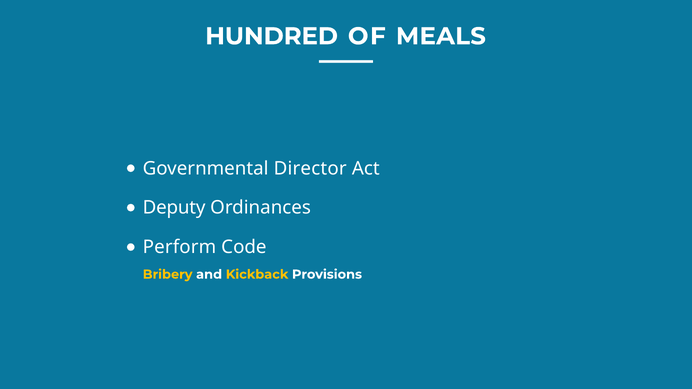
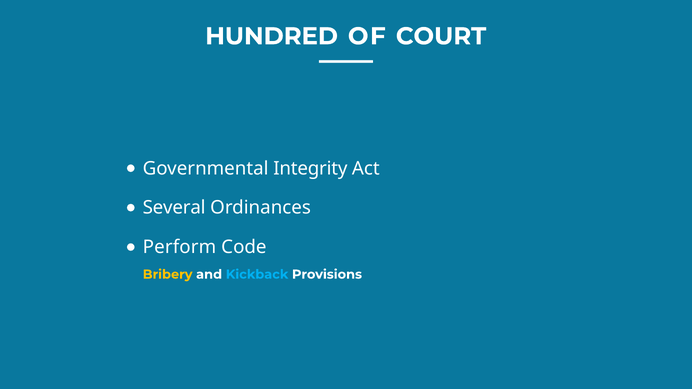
MEALS: MEALS -> COURT (441, 36)
Director: Director -> Integrity (310, 168)
Deputy: Deputy -> Several (174, 208)
Kickback colour: yellow -> light blue (257, 275)
